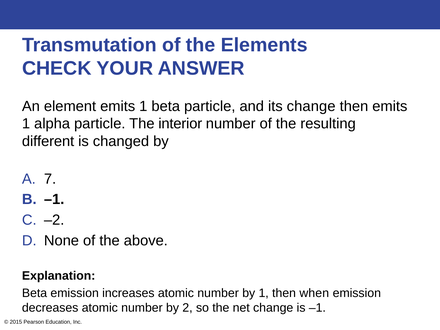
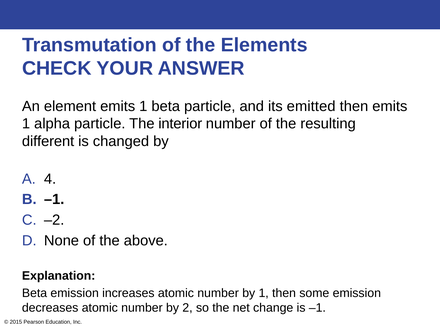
its change: change -> emitted (311, 106)
7: 7 -> 4 (50, 179)
when: when -> some (314, 293)
